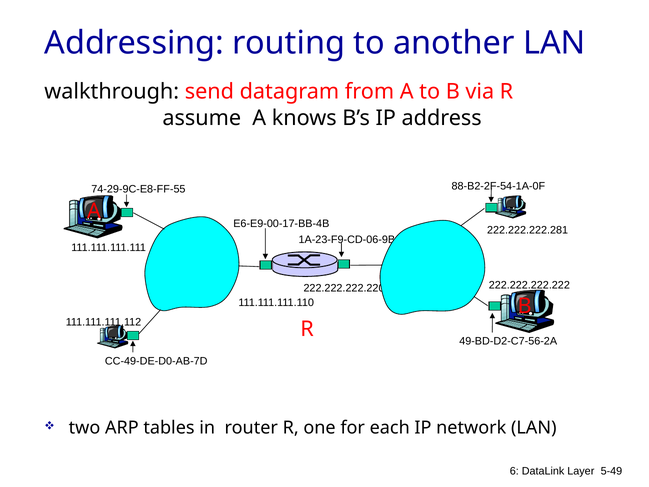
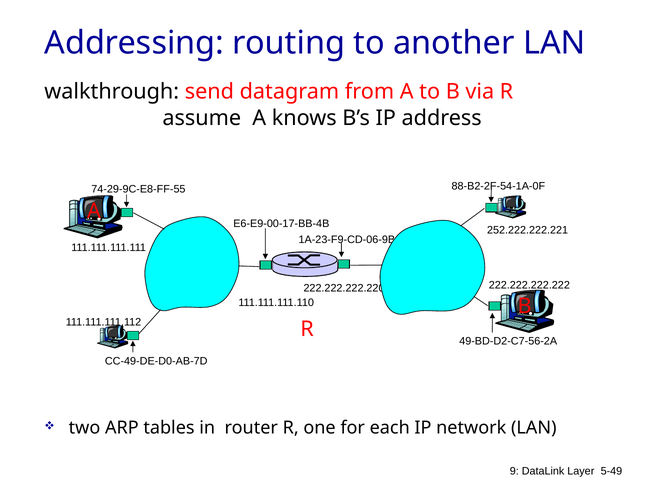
222.222.222.281: 222.222.222.281 -> 252.222.222.221 (528, 230)
6: 6 -> 9 (514, 471)
